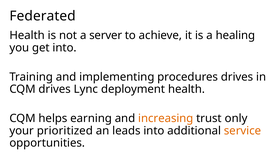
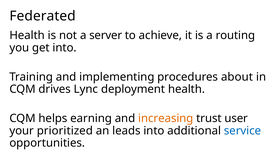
healing: healing -> routing (235, 35)
procedures drives: drives -> about (237, 77)
only: only -> user (236, 118)
service colour: orange -> blue (243, 131)
